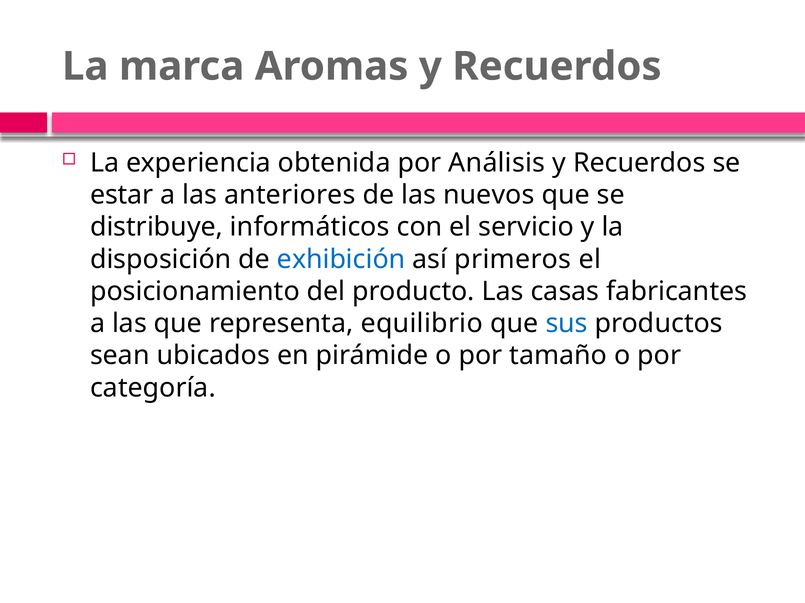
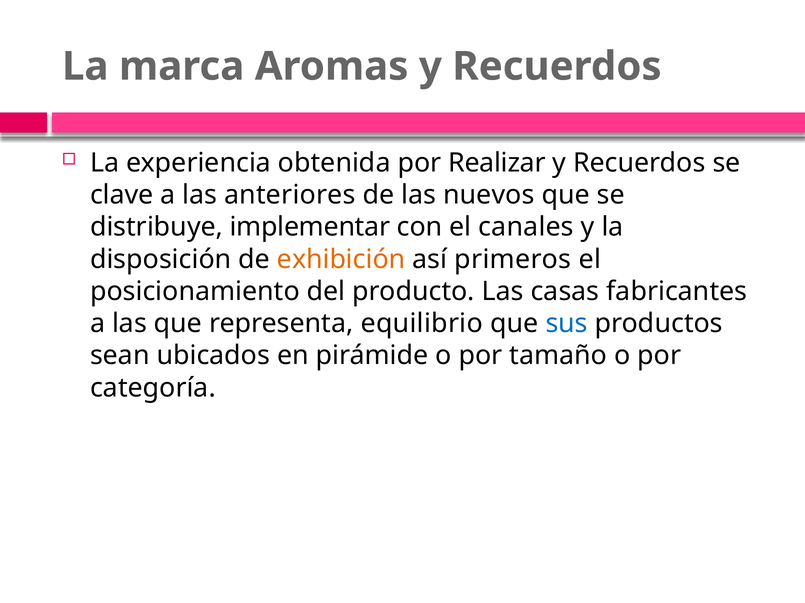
Análisis: Análisis -> Realizar (497, 163)
estar: estar -> clave (122, 195)
informáticos: informáticos -> implementar (310, 227)
servicio: servicio -> canales (526, 227)
exhibición colour: blue -> orange (341, 259)
